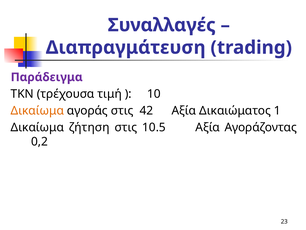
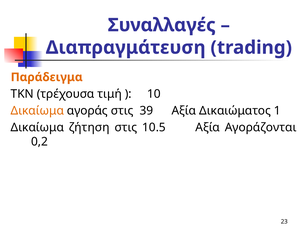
Παράδειγμα colour: purple -> orange (47, 77)
42: 42 -> 39 (146, 110)
Αγοράζοντας: Αγοράζοντας -> Αγοράζονται (261, 127)
